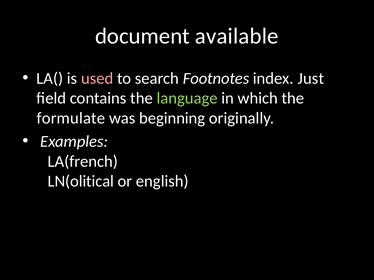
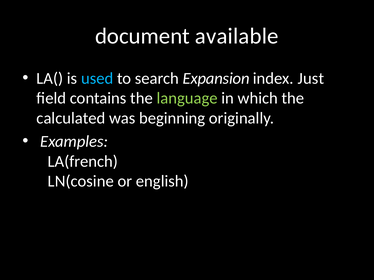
used colour: pink -> light blue (97, 78)
Footnotes: Footnotes -> Expansion (216, 78)
formulate: formulate -> calculated (71, 118)
LN(olitical: LN(olitical -> LN(cosine (81, 182)
